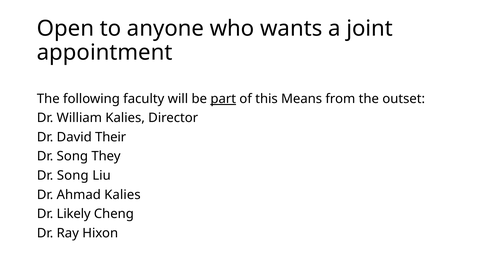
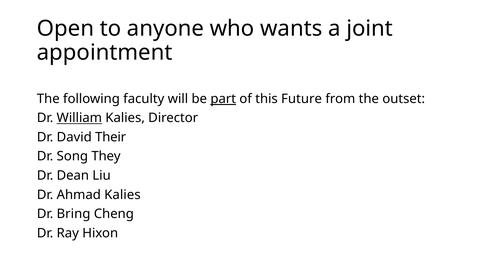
Means: Means -> Future (302, 99)
William underline: none -> present (79, 118)
Song: Song -> Dean (73, 176)
Likely: Likely -> Bring (74, 214)
